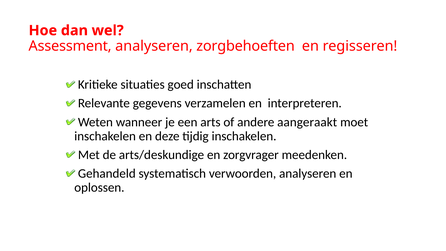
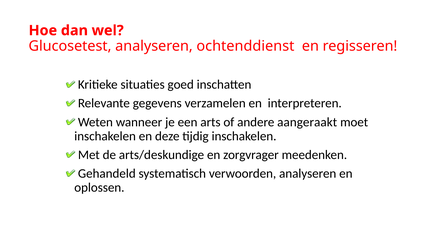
Assessment: Assessment -> Glucosetest (70, 46)
zorgbehoeften: zorgbehoeften -> ochtenddienst (245, 46)
